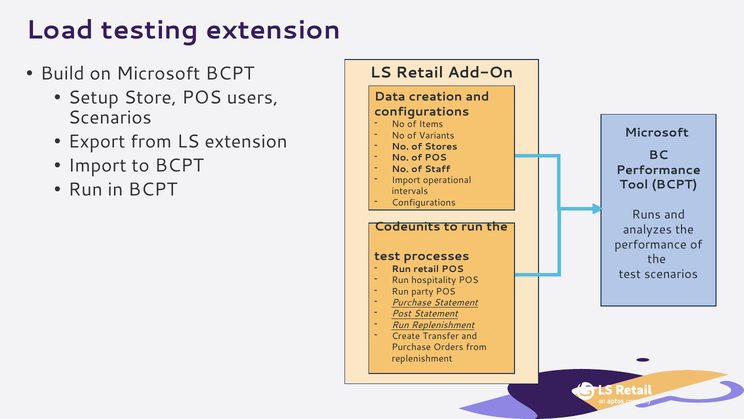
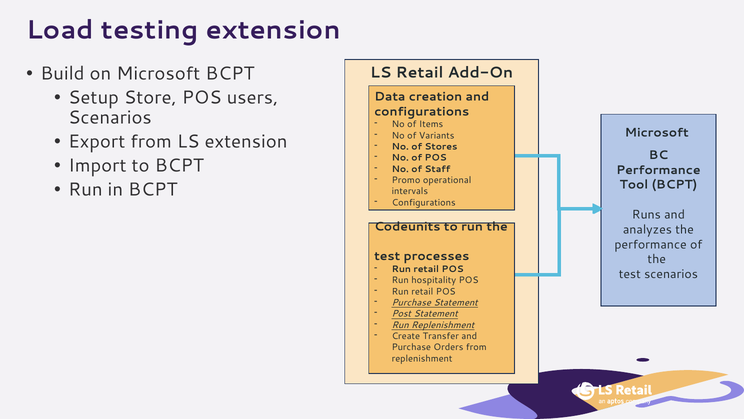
Import: Import -> Promo (406, 180)
party: party -> retail (422, 291)
